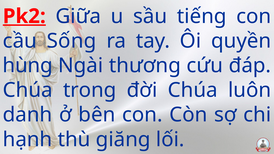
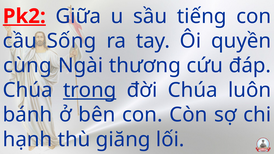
hùng: hùng -> cùng (27, 66)
trong underline: none -> present (90, 90)
danh: danh -> bánh (28, 115)
